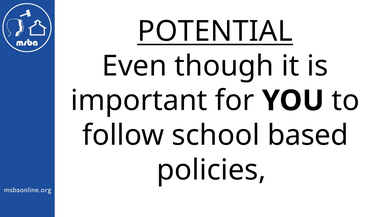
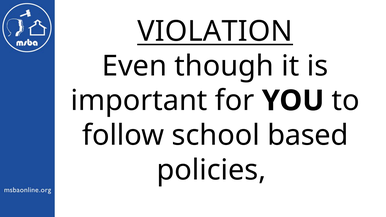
POTENTIAL: POTENTIAL -> VIOLATION (215, 31)
